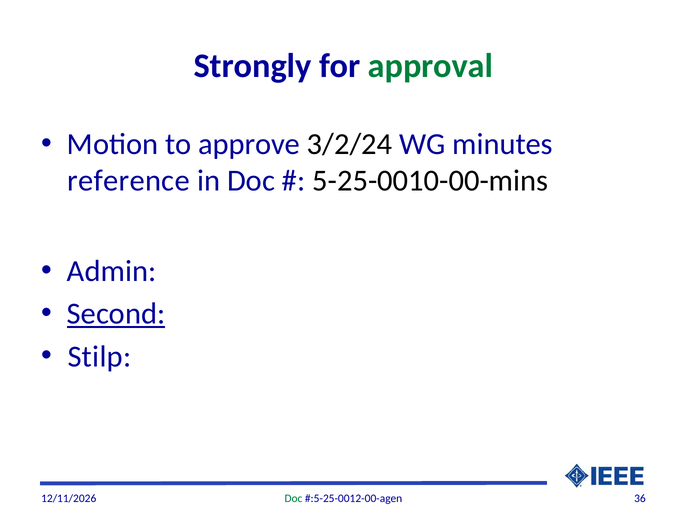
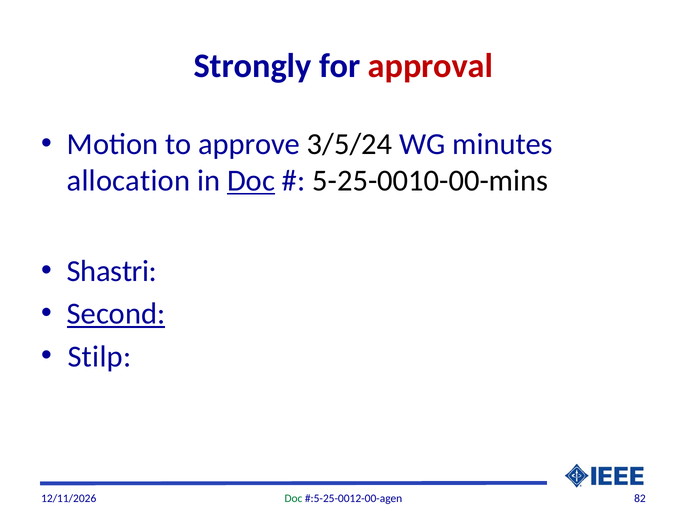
approval colour: green -> red (431, 66)
3/2/24: 3/2/24 -> 3/5/24 (350, 144)
reference: reference -> allocation (129, 181)
Doc underline: none -> present (251, 181)
Admin: Admin -> Shastri (112, 271)
36: 36 -> 82 (640, 499)
